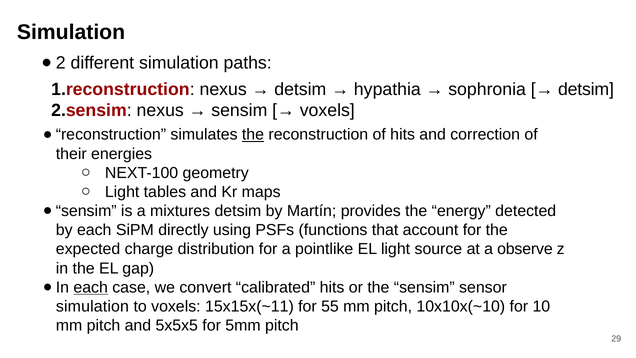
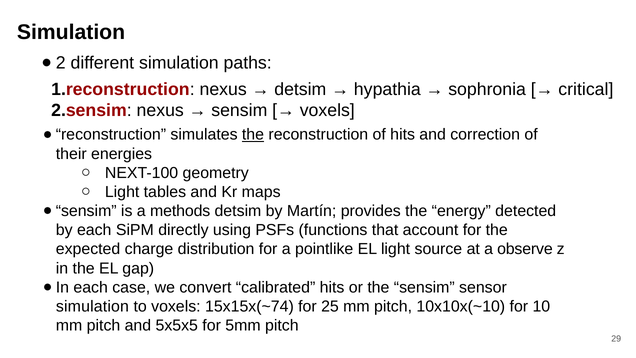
detsim: detsim -> critical (586, 89)
mixtures: mixtures -> methods (180, 211)
each underline: present -> none (91, 287)
15x15x(~11: 15x15x(~11 -> 15x15x(~74 (249, 306)
55: 55 -> 25 (330, 306)
